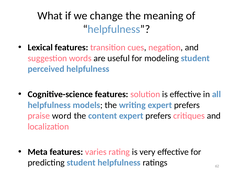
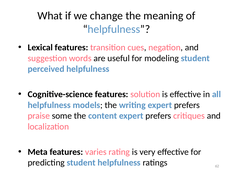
word: word -> some (62, 116)
